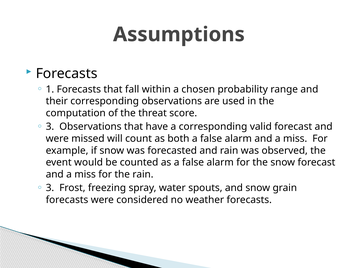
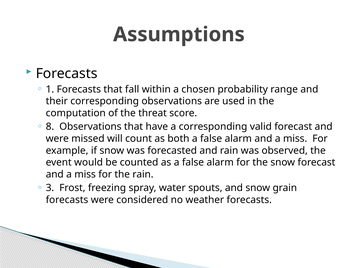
3: 3 -> 8 (50, 127)
